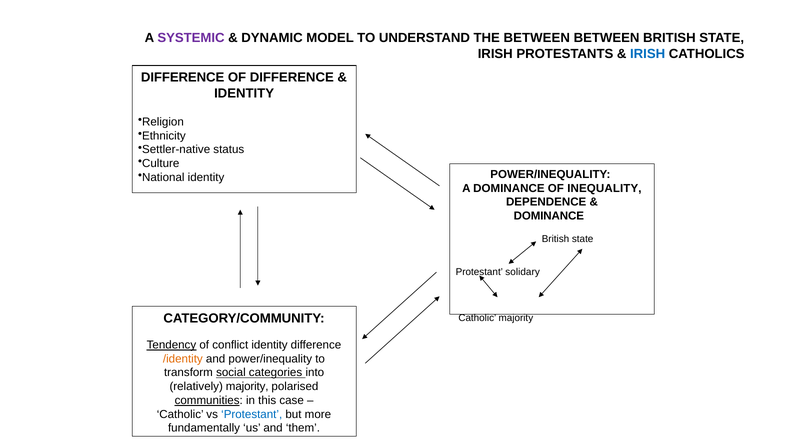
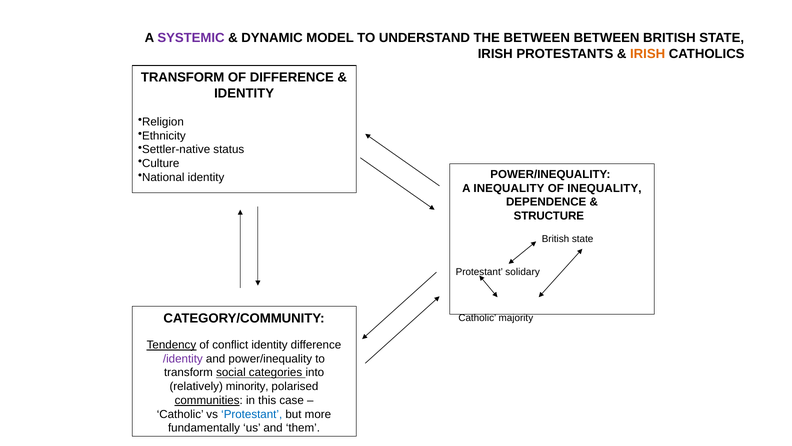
IRISH colour: blue -> orange (648, 54)
DIFFERENCE: DIFFERENCE -> TRANSFORM (183, 77)
A DOMINANCE: DOMINANCE -> INEQUALITY (509, 188)
DOMINANCE: DOMINANCE -> STRUCTURE (549, 216)
/identity colour: orange -> purple (183, 358)
relatively majority: majority -> minority (247, 386)
